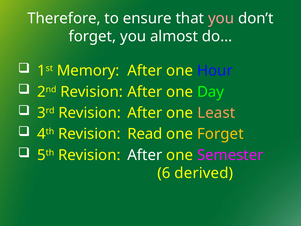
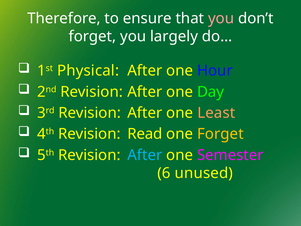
almost: almost -> largely (174, 36)
Memory: Memory -> Physical (88, 71)
After colour: white -> light blue (145, 155)
derived: derived -> unused (204, 173)
